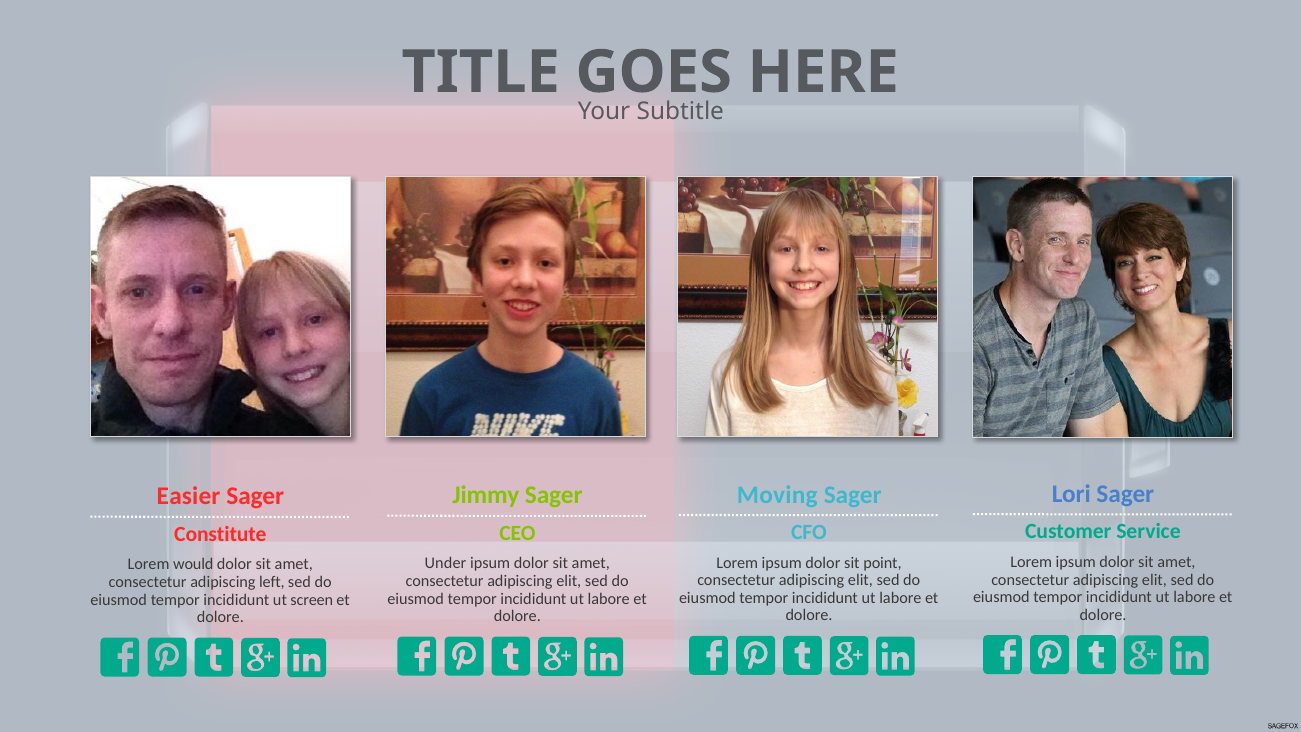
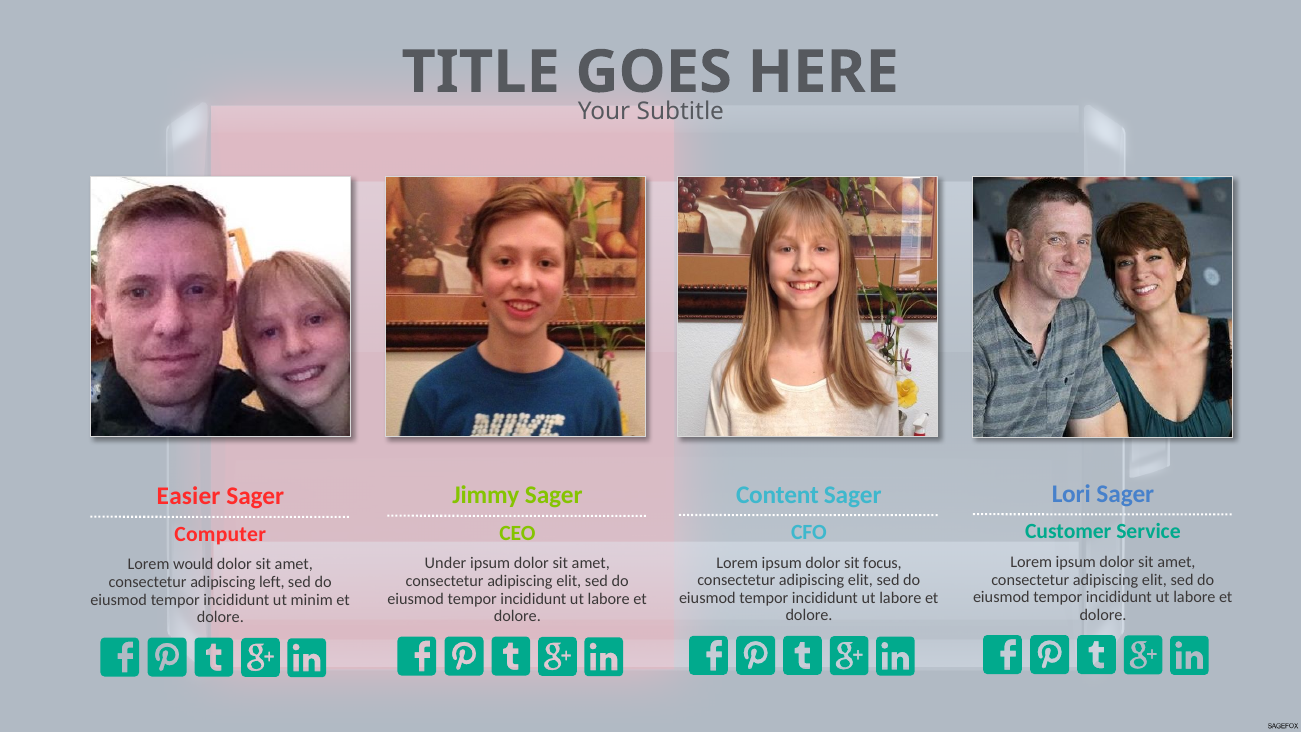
Moving: Moving -> Content (778, 495)
Constitute: Constitute -> Computer (220, 534)
point: point -> focus (882, 563)
screen: screen -> minim (312, 600)
